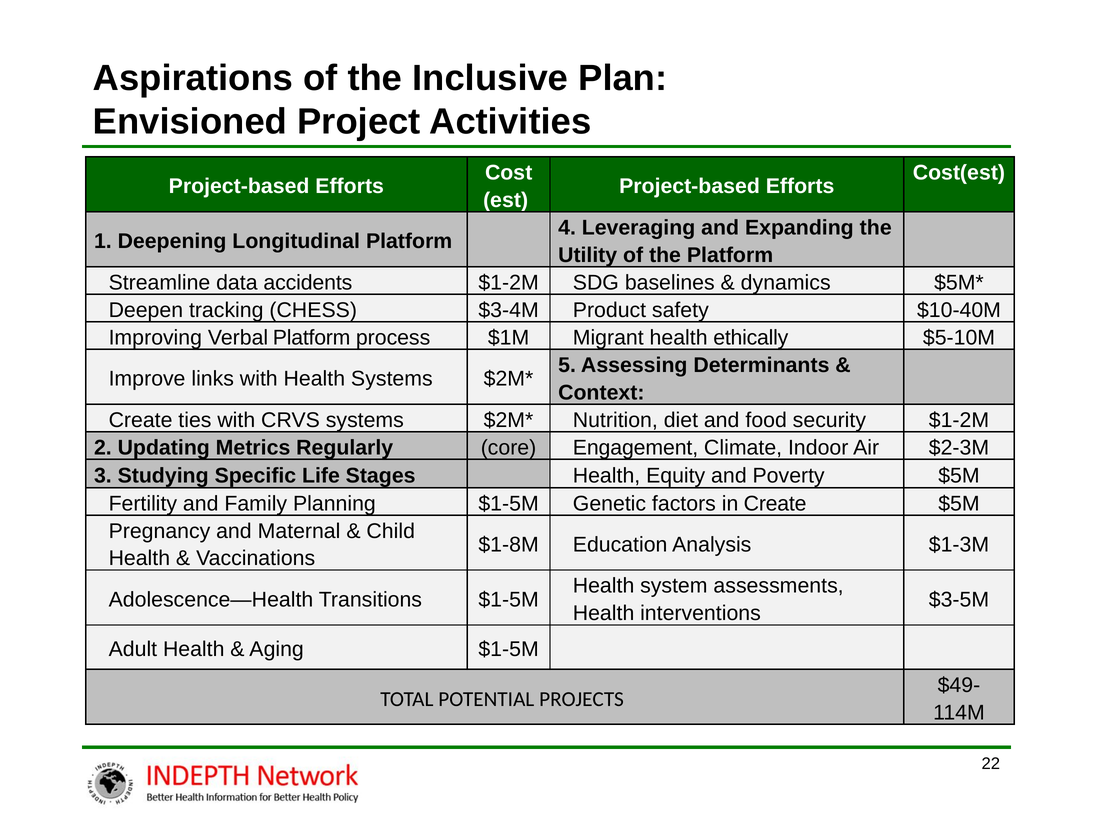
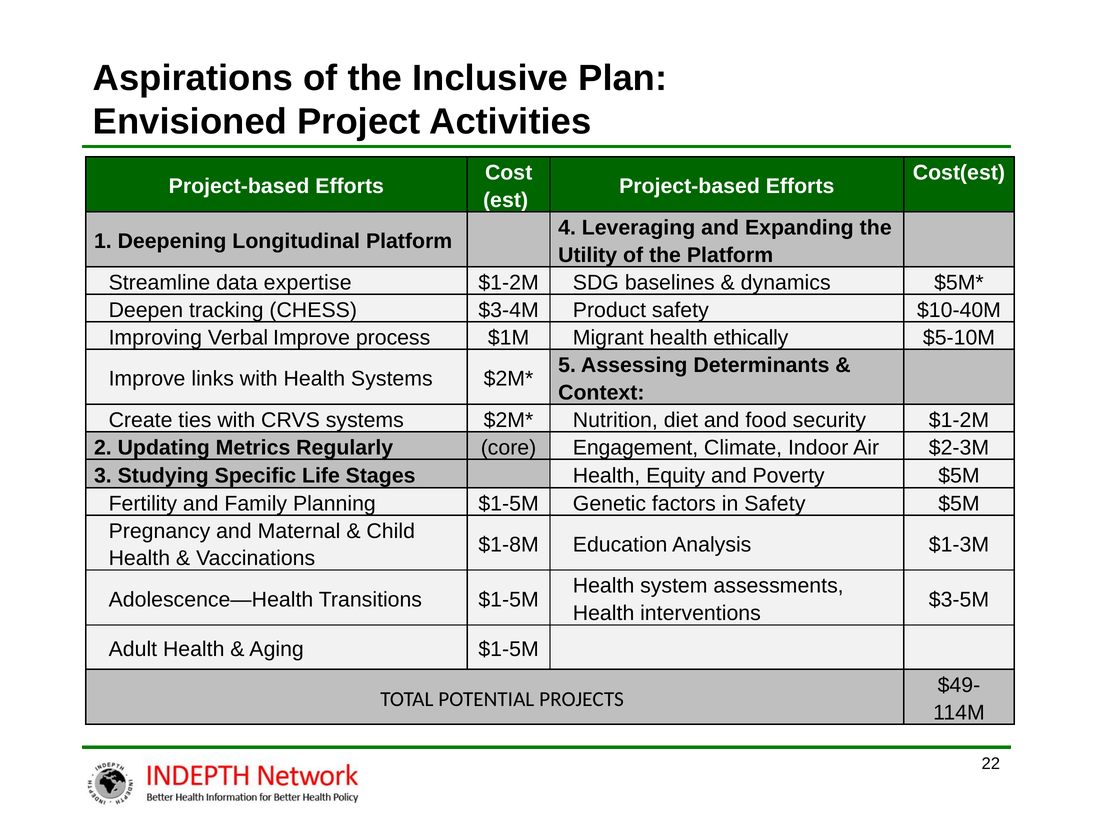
accidents: accidents -> expertise (308, 283)
Verbal Platform: Platform -> Improve (312, 338)
in Create: Create -> Safety (775, 503)
